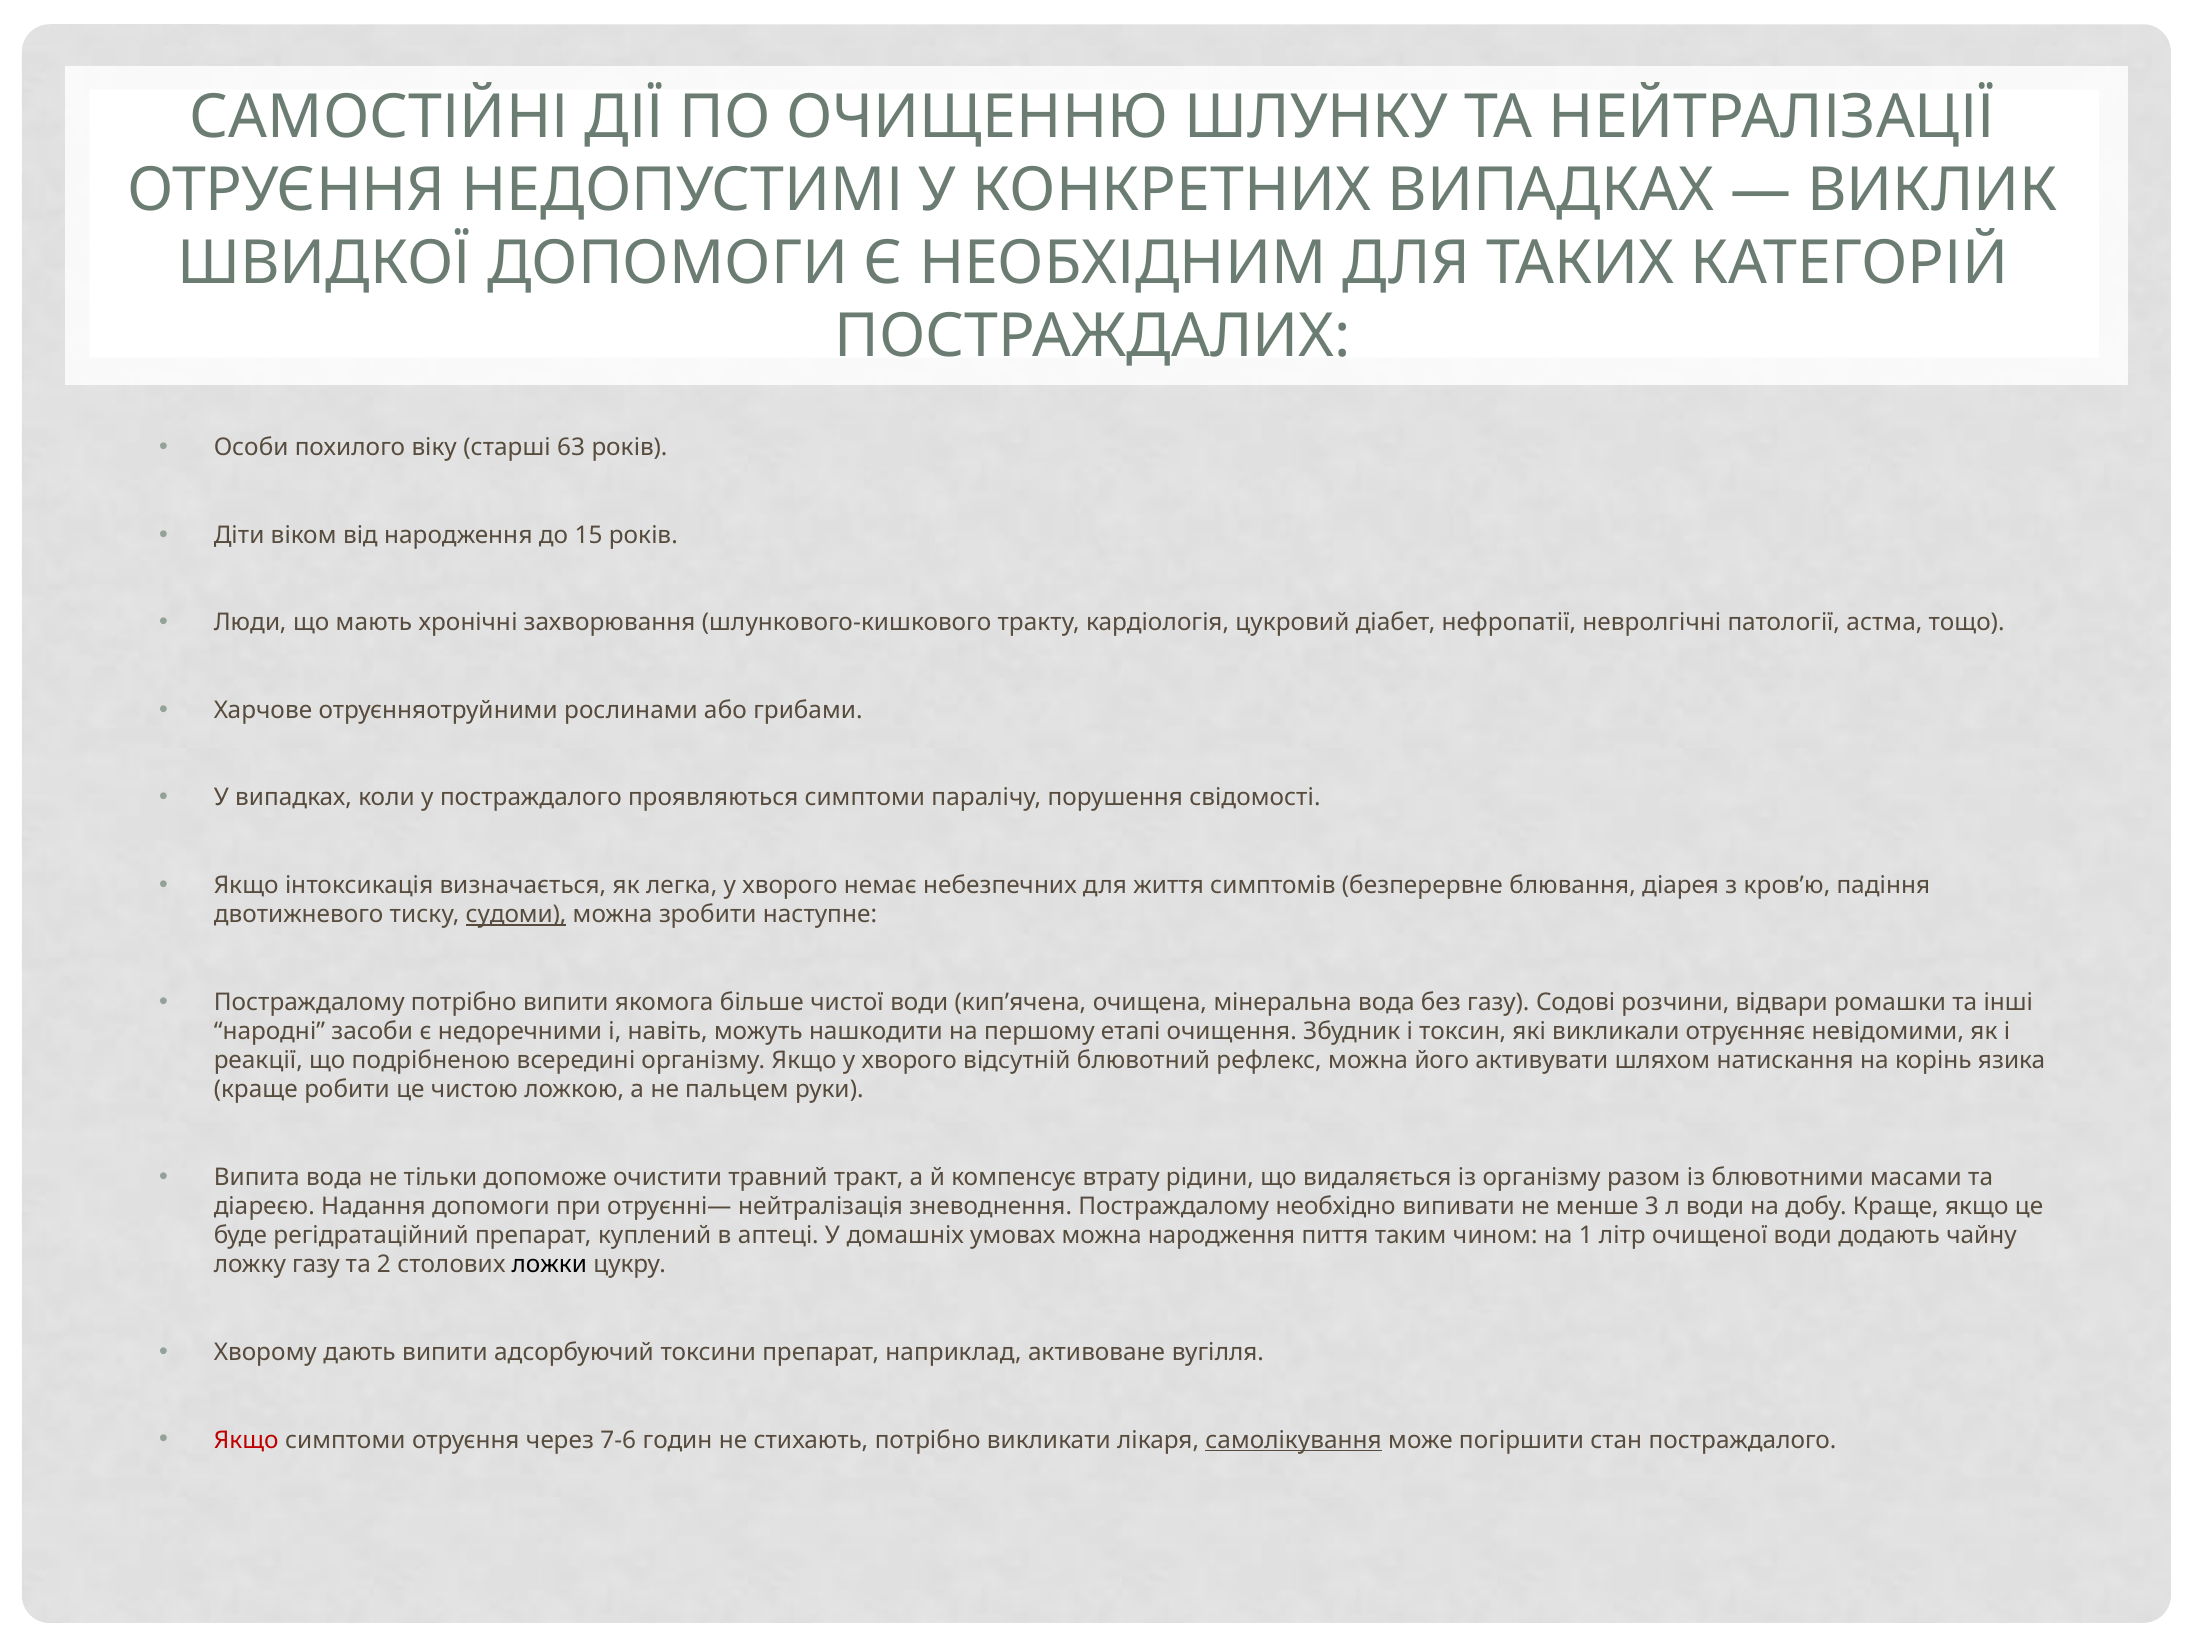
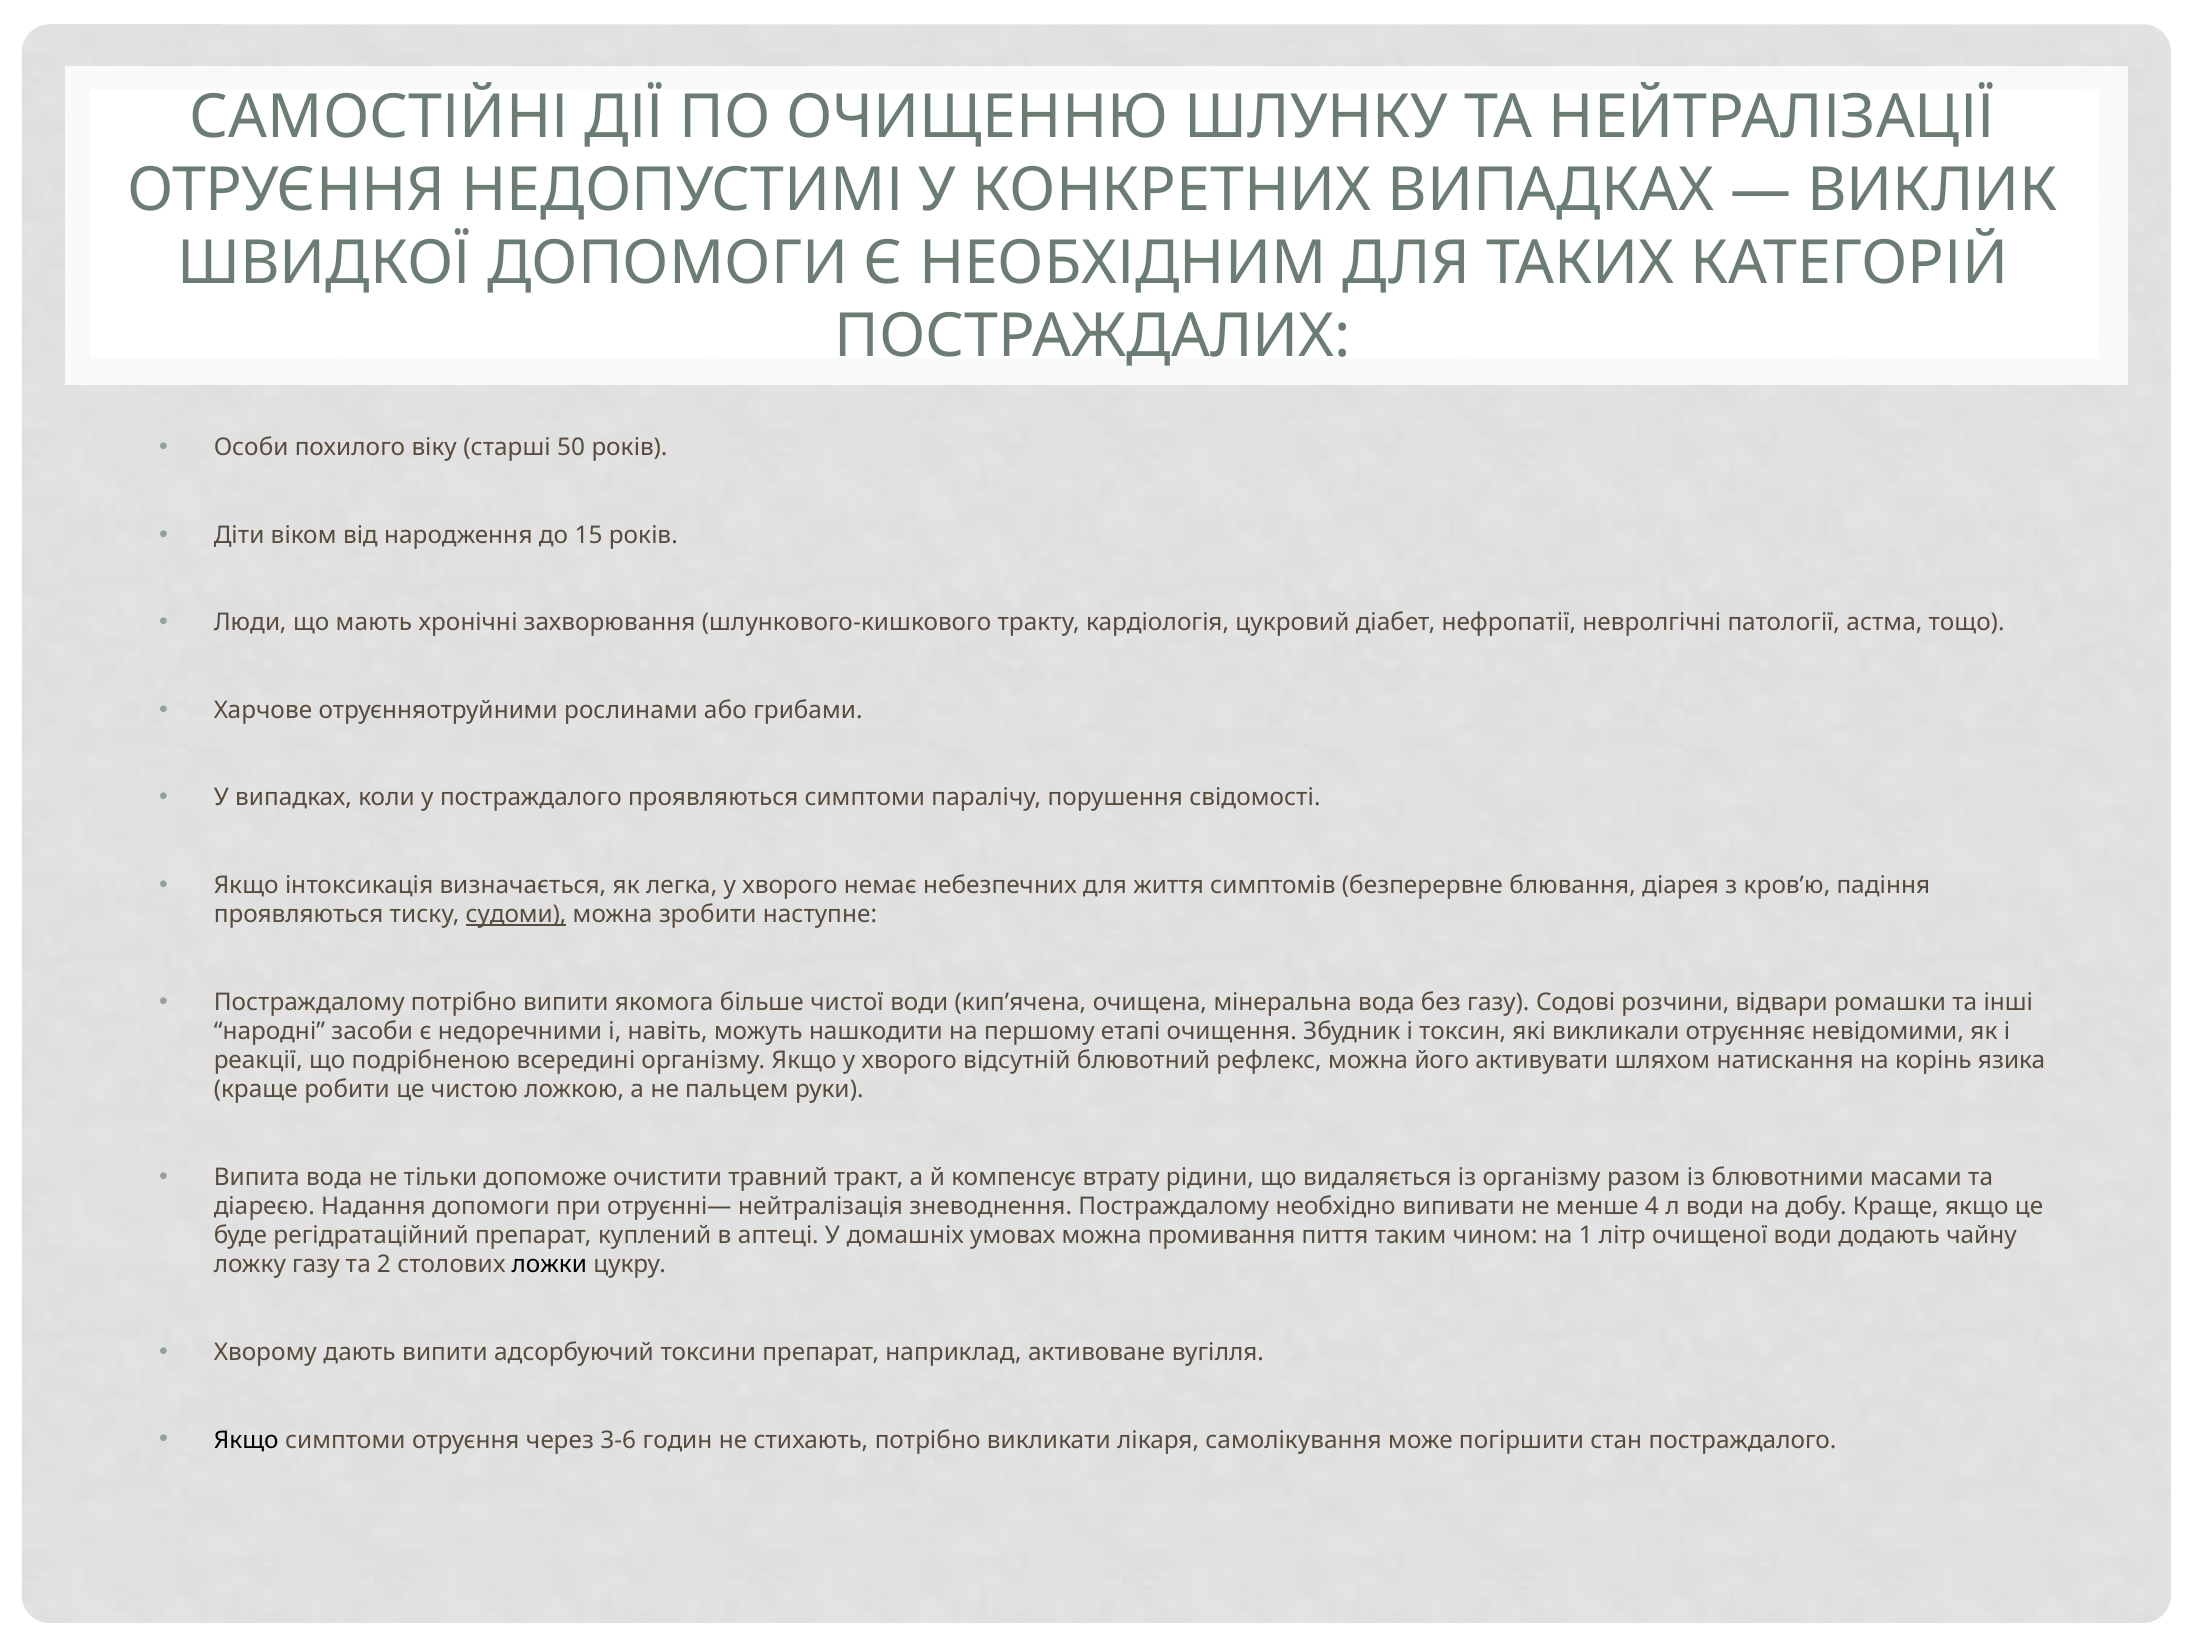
63: 63 -> 50 (571, 448)
двотижневого: двотижневого -> проявляються (299, 914)
3: 3 -> 4 (1652, 1206)
можна народження: народження -> промивання (1222, 1235)
Якщо colour: red -> black (246, 1440)
7-6: 7-6 -> 3-6 (618, 1440)
самолікування underline: present -> none (1294, 1440)
